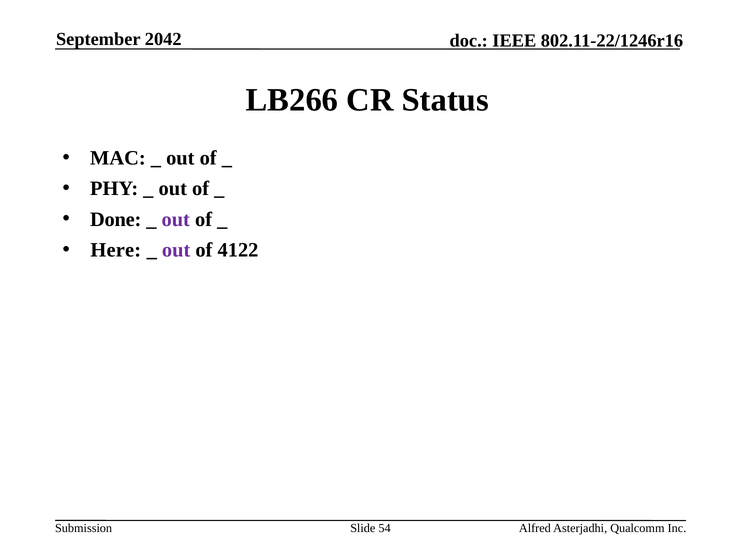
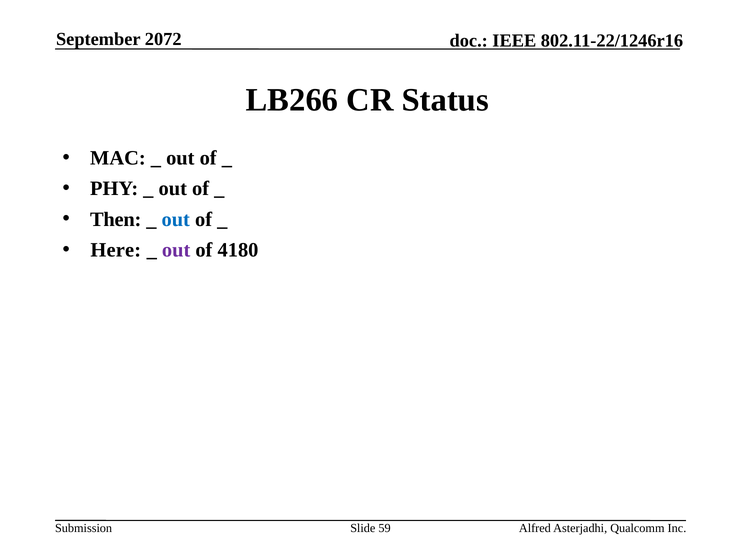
2042: 2042 -> 2072 (163, 39)
Done: Done -> Then (116, 219)
out colour: purple -> blue (176, 219)
4122: 4122 -> 4180 (238, 250)
54: 54 -> 59 (385, 529)
